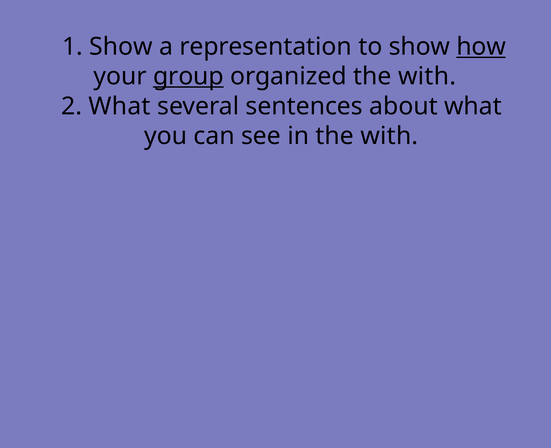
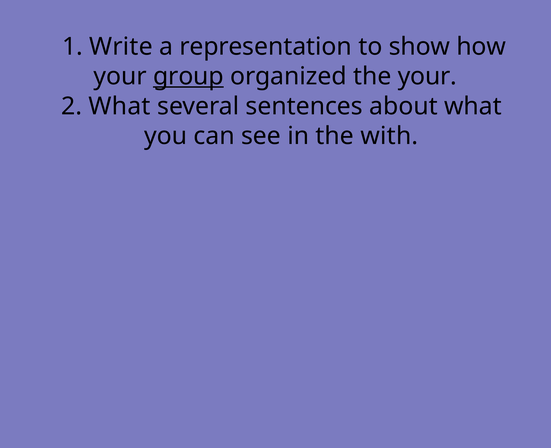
1 Show: Show -> Write (121, 47)
how underline: present -> none (481, 47)
organized the with: with -> your (427, 76)
